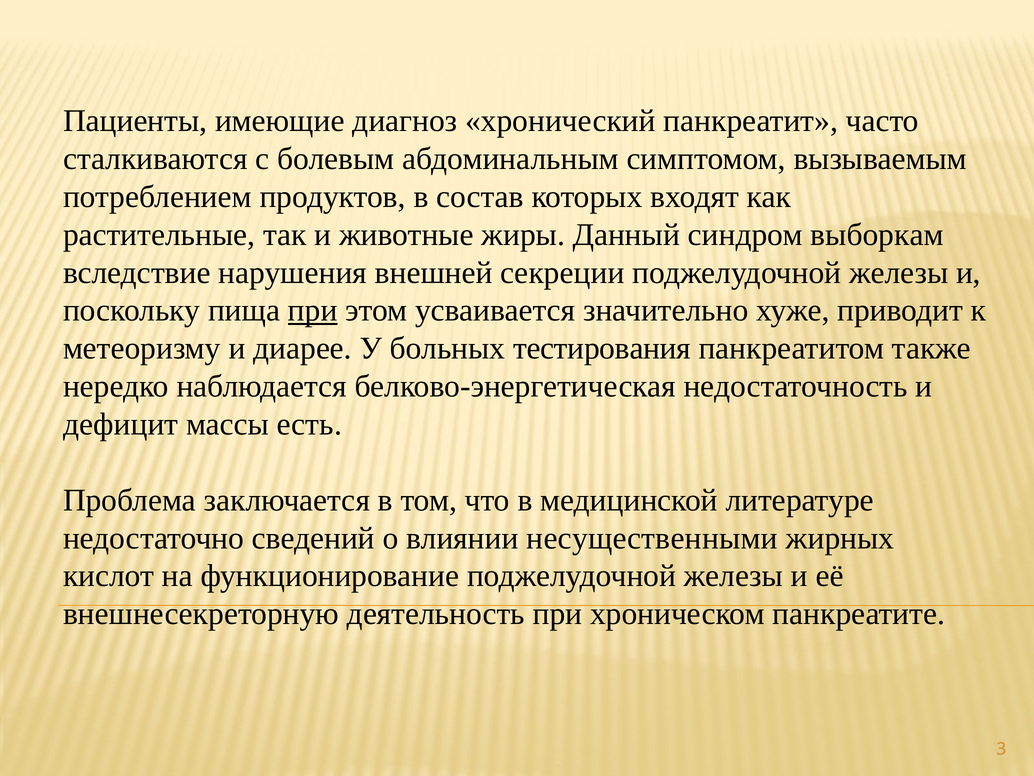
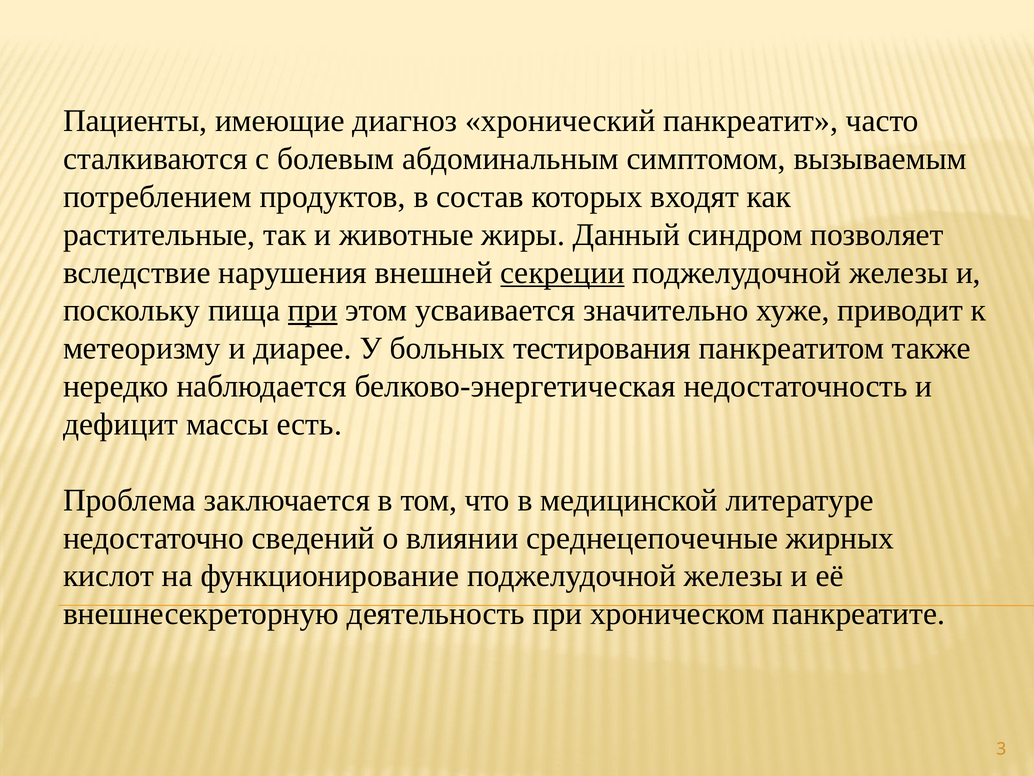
выборкам: выборкам -> позволяет (877, 235)
секреции underline: none -> present (562, 272)
несущественными: несущественными -> среднецепочечные (652, 538)
